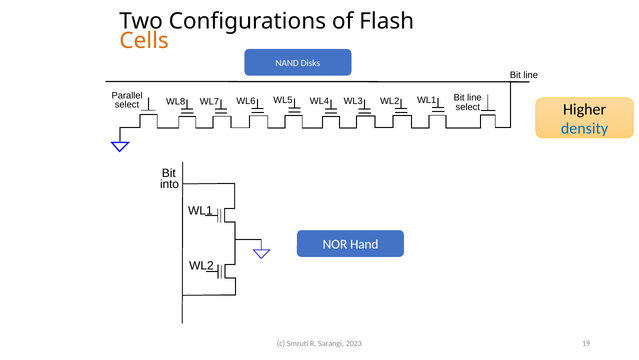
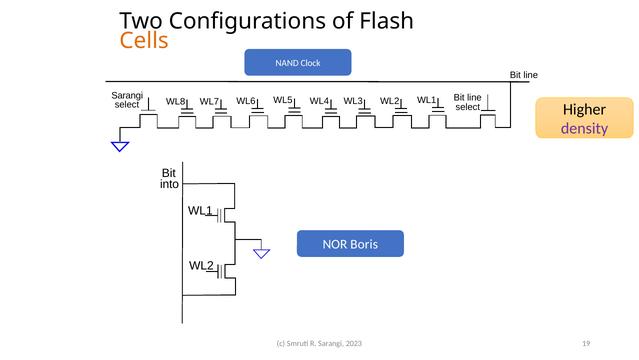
Disks: Disks -> Clock (311, 63)
Parallel: Parallel -> Sarangi (127, 95)
density colour: blue -> purple (585, 128)
Hand: Hand -> Boris (364, 244)
